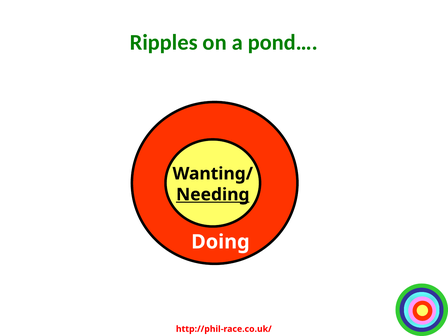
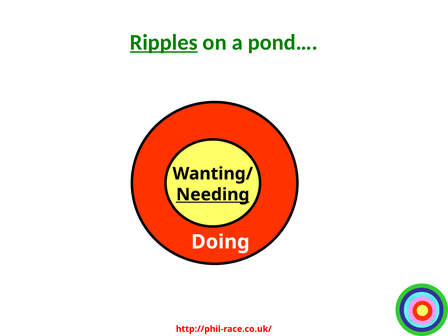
Ripples underline: none -> present (164, 42)
